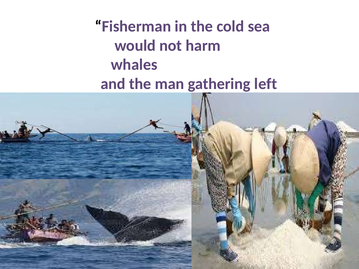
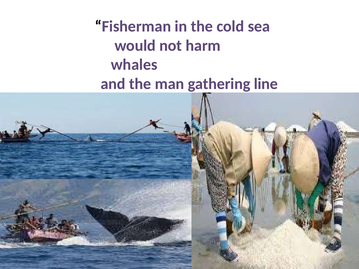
left: left -> line (266, 84)
